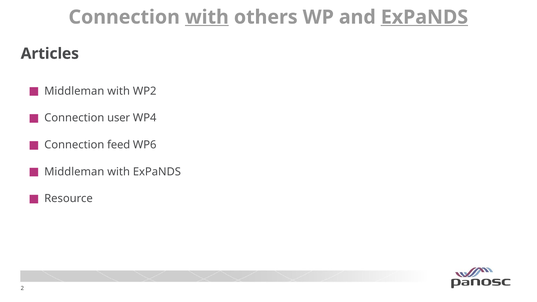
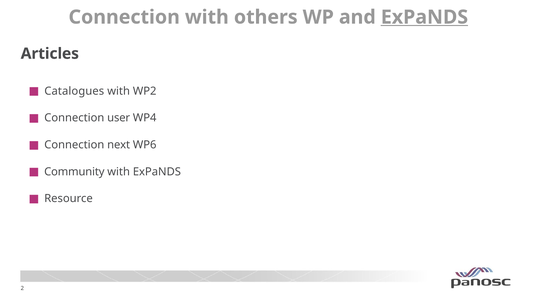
with underline: present -> none (207, 17)
Middleman: Middleman -> Catalogues (74, 91)
feed: feed -> next (119, 145)
Middleman: Middleman -> Community (74, 172)
